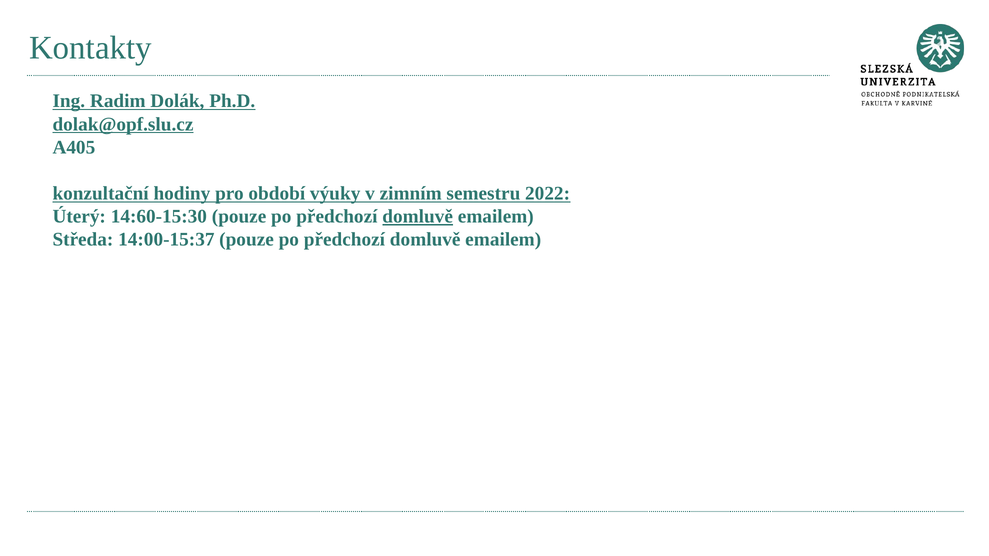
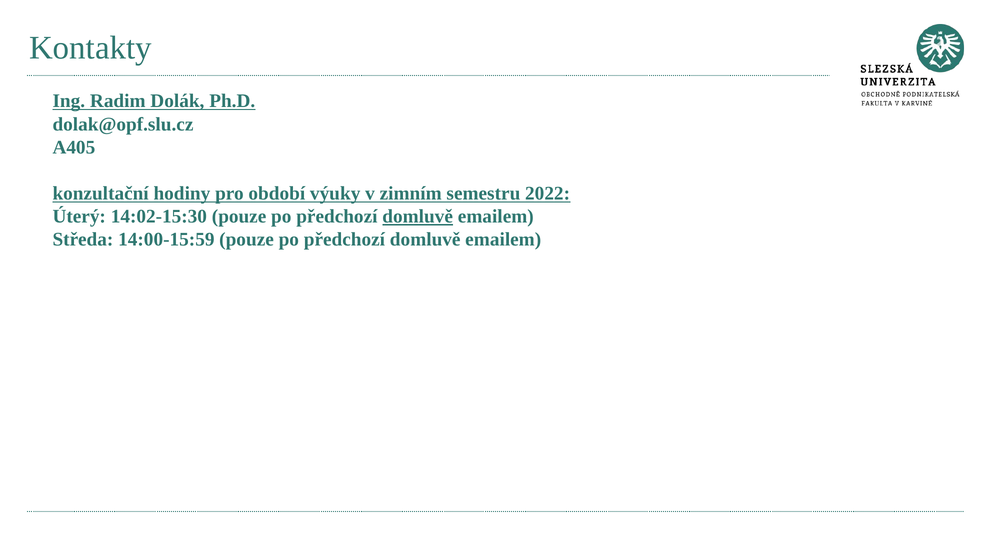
dolak@opf.slu.cz underline: present -> none (123, 124)
14:60-15:30: 14:60-15:30 -> 14:02-15:30 (159, 217)
14:00-15:37: 14:00-15:37 -> 14:00-15:59 (166, 240)
